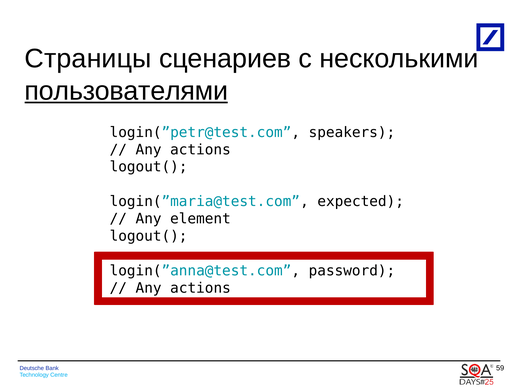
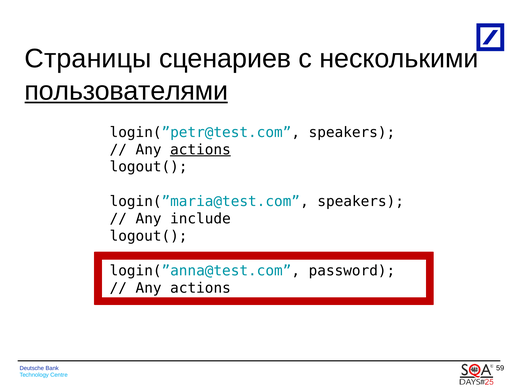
actions underline: none -> present (200, 149)
login(”maria@test.com expected: expected -> speakers (361, 201)
element: element -> include (200, 218)
